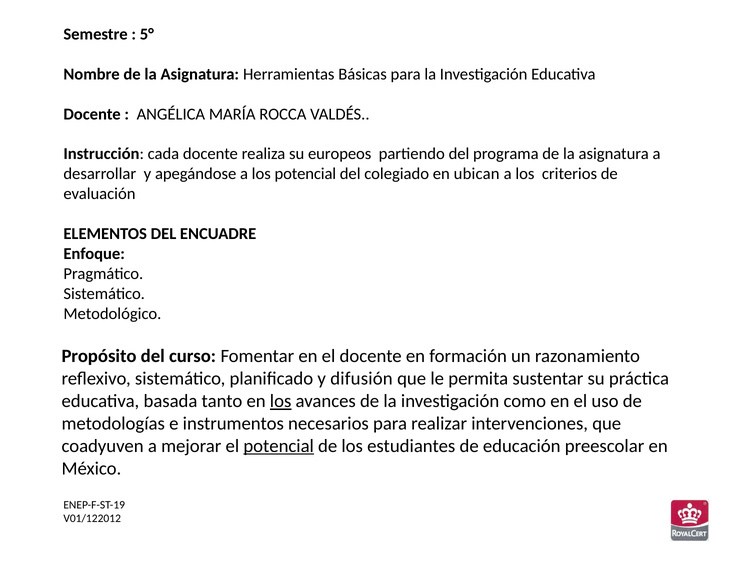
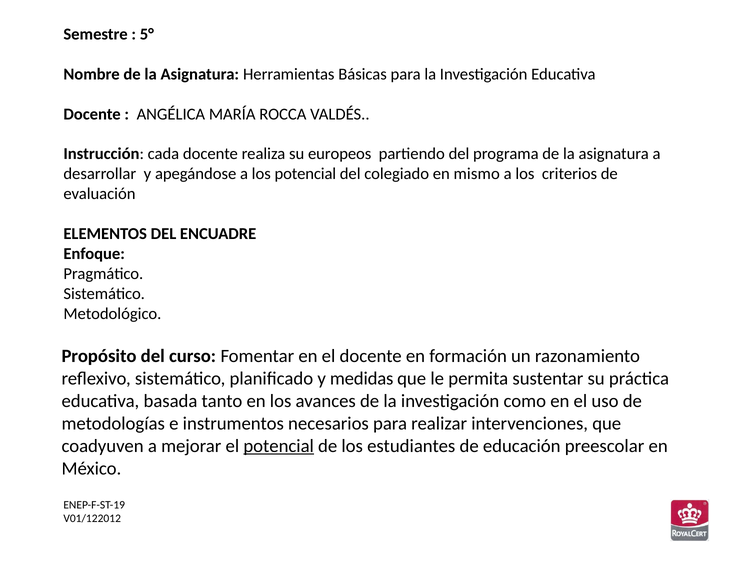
ubican: ubican -> mismo (477, 174)
difusión: difusión -> medidas (362, 379)
los underline: present -> none (281, 402)
